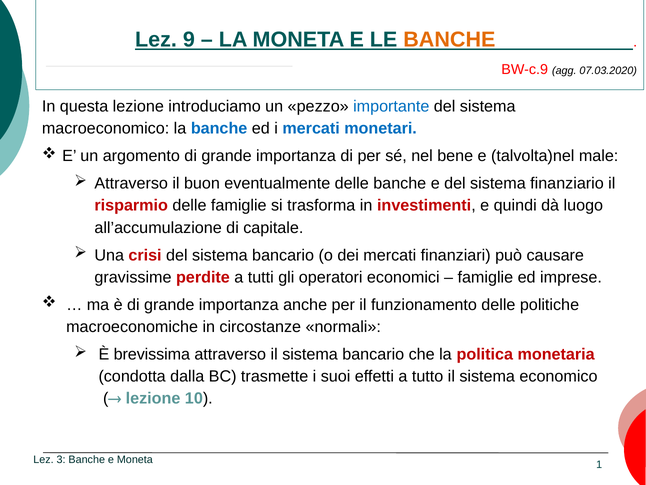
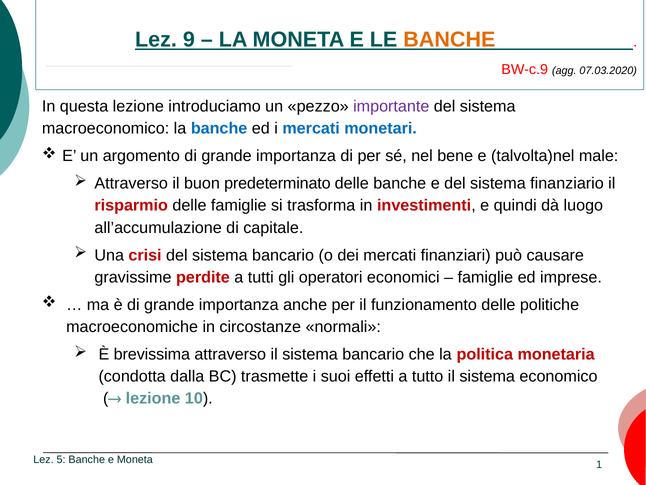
importante colour: blue -> purple (391, 106)
eventualmente: eventualmente -> predeterminato (277, 183)
3: 3 -> 5 (61, 459)
